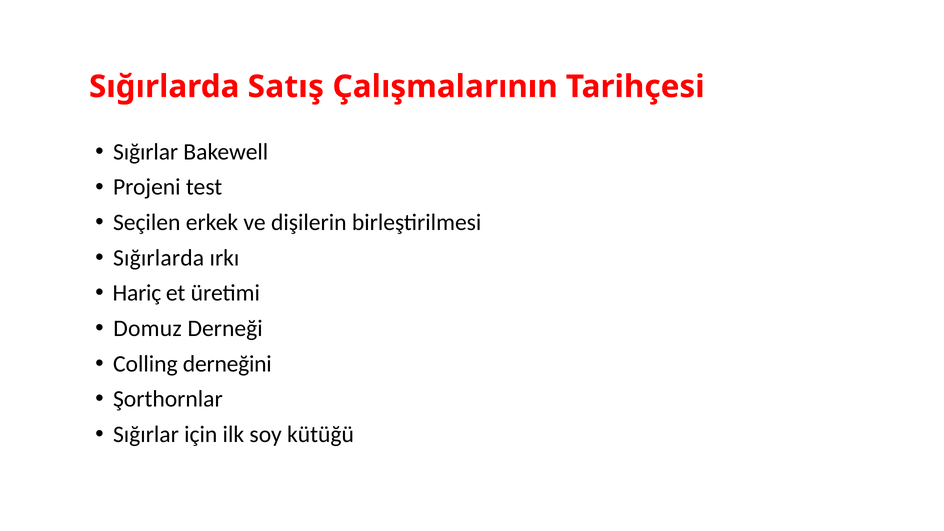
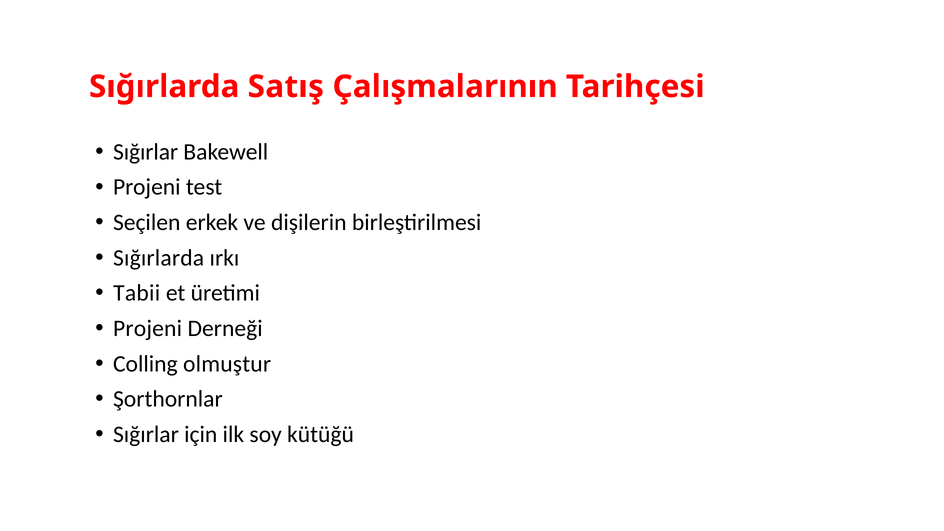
Hariç: Hariç -> Tabii (137, 293)
Domuz: Domuz -> Projeni (148, 328)
derneğini: derneğini -> olmuştur (227, 364)
